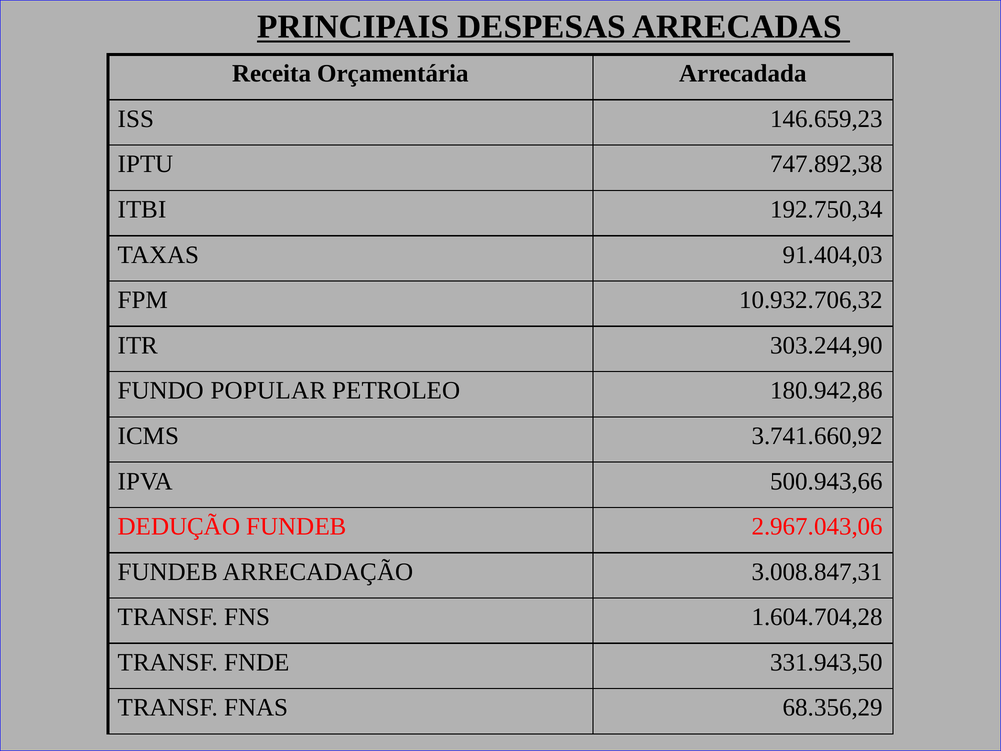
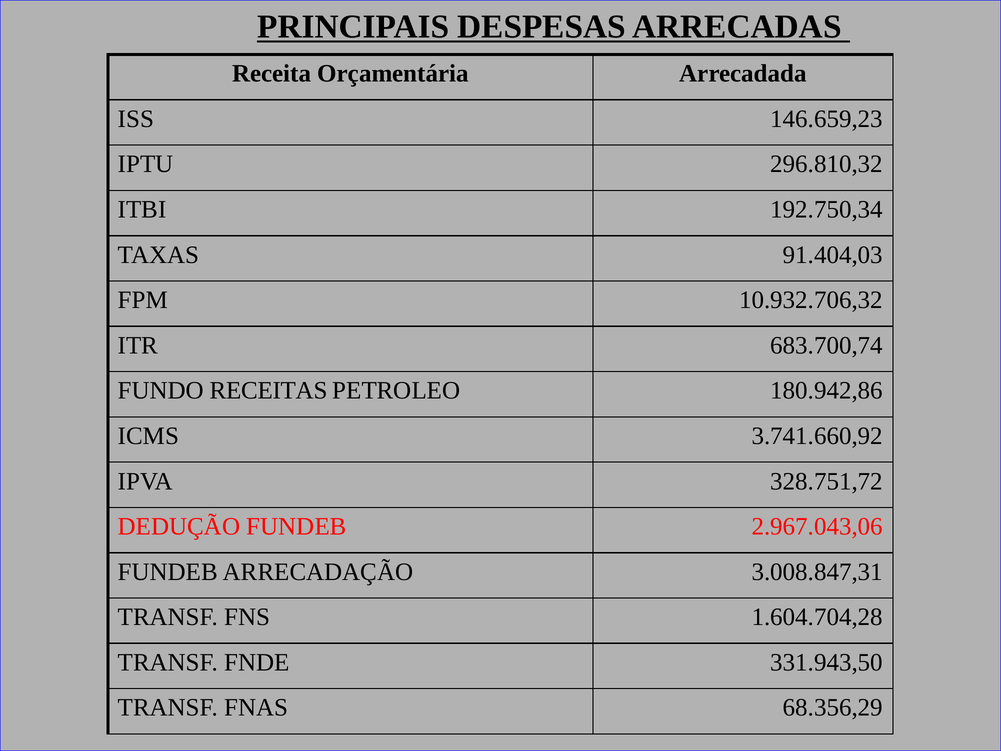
747.892,38: 747.892,38 -> 296.810,32 (827, 164)
303.244,90: 303.244,90 -> 683.700,74 (827, 345)
POPULAR: POPULAR -> RECEITAS (269, 391)
500.943,66: 500.943,66 -> 328.751,72 (827, 481)
